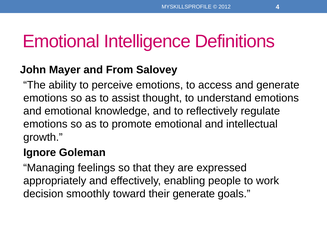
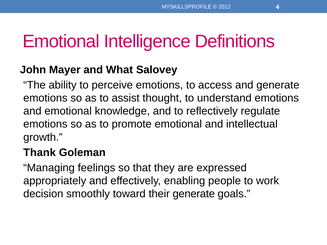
From: From -> What (120, 70)
Ignore: Ignore -> Thank (40, 153)
